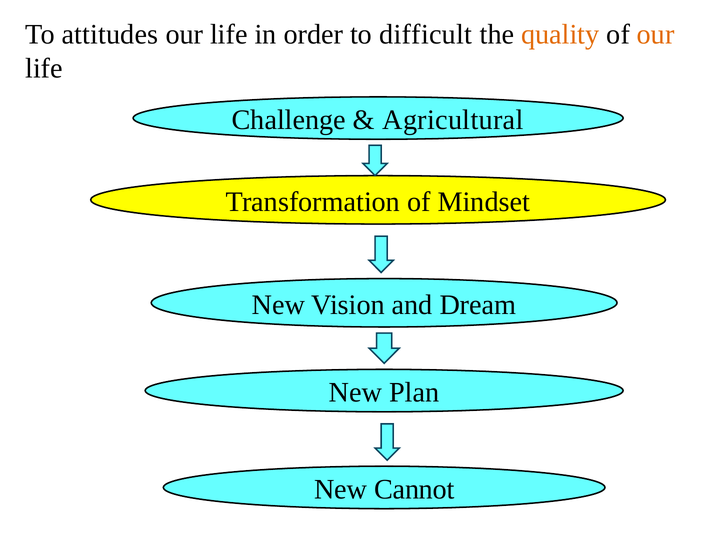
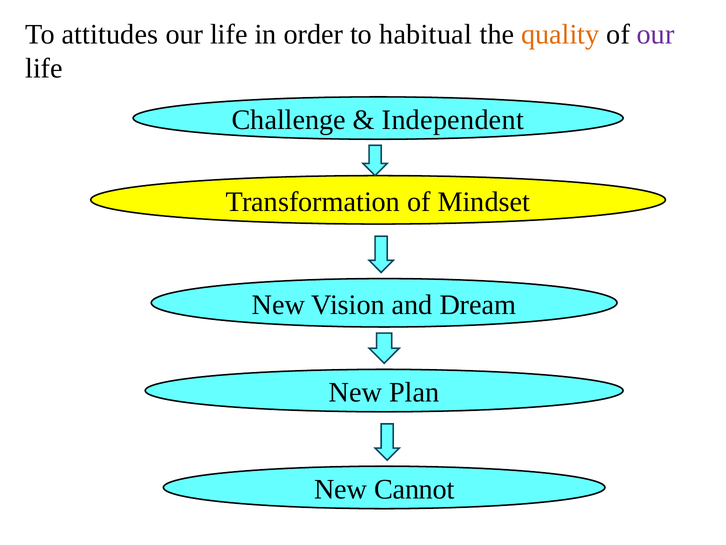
difficult: difficult -> habitual (426, 35)
our colour: orange -> purple (656, 35)
Agricultural: Agricultural -> Independent (453, 120)
